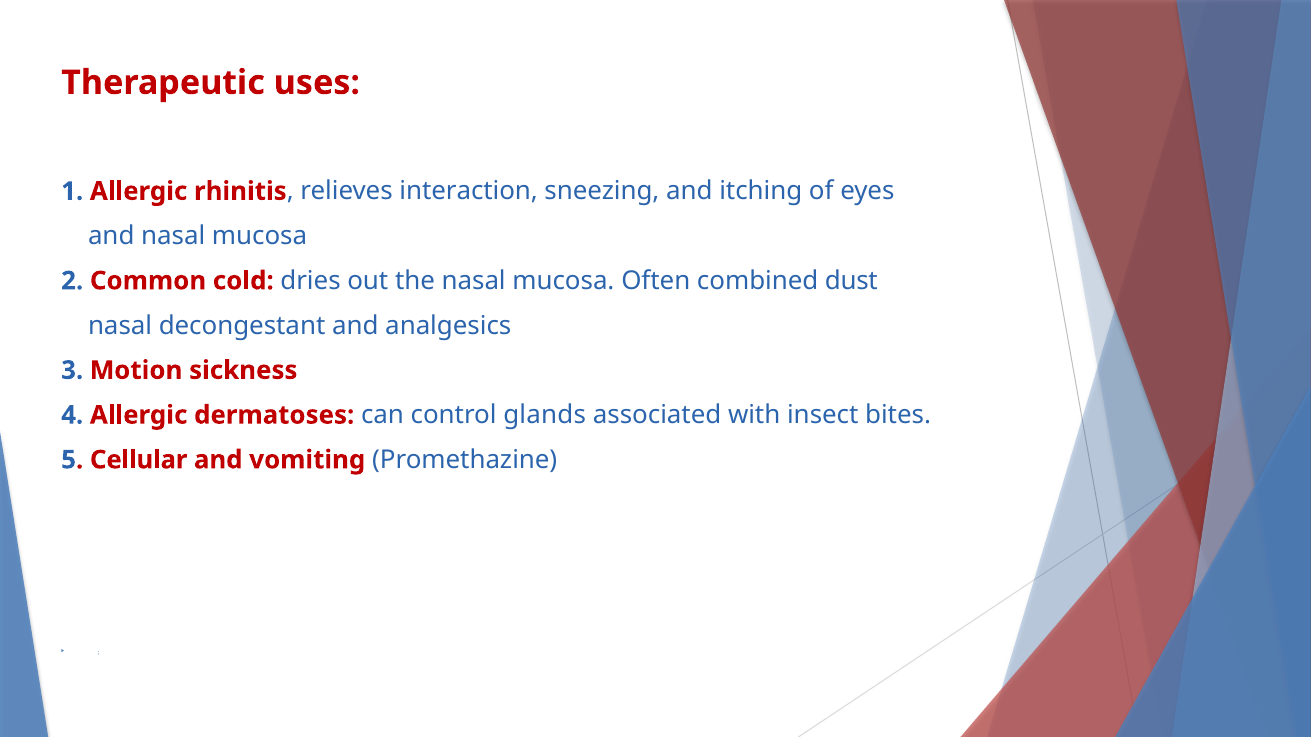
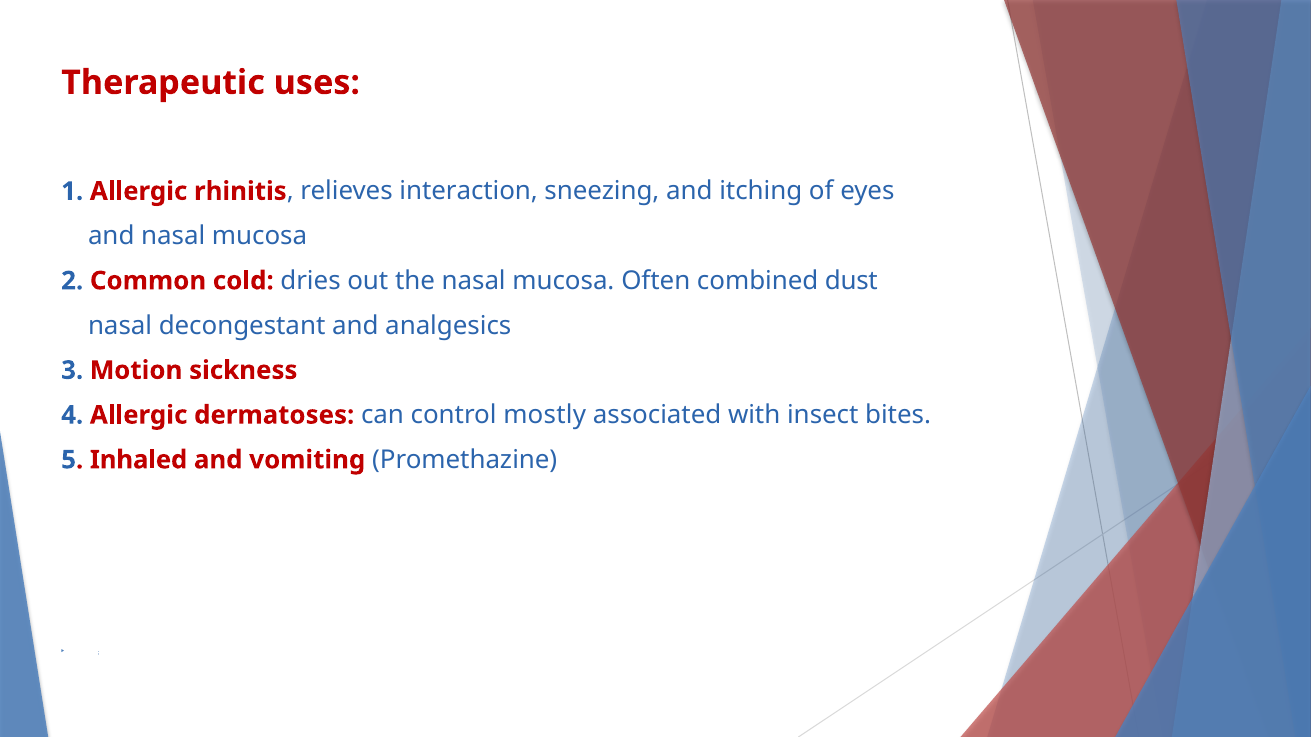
glands: glands -> mostly (545, 415)
Cellular: Cellular -> Inhaled (139, 460)
